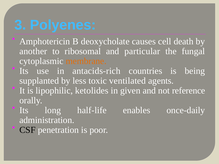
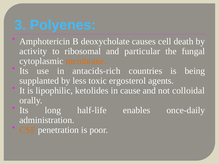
another: another -> activity (33, 51)
ventilated: ventilated -> ergosterol (127, 81)
given: given -> cause (130, 91)
reference: reference -> colloidal (189, 91)
CSF colour: black -> orange (28, 130)
